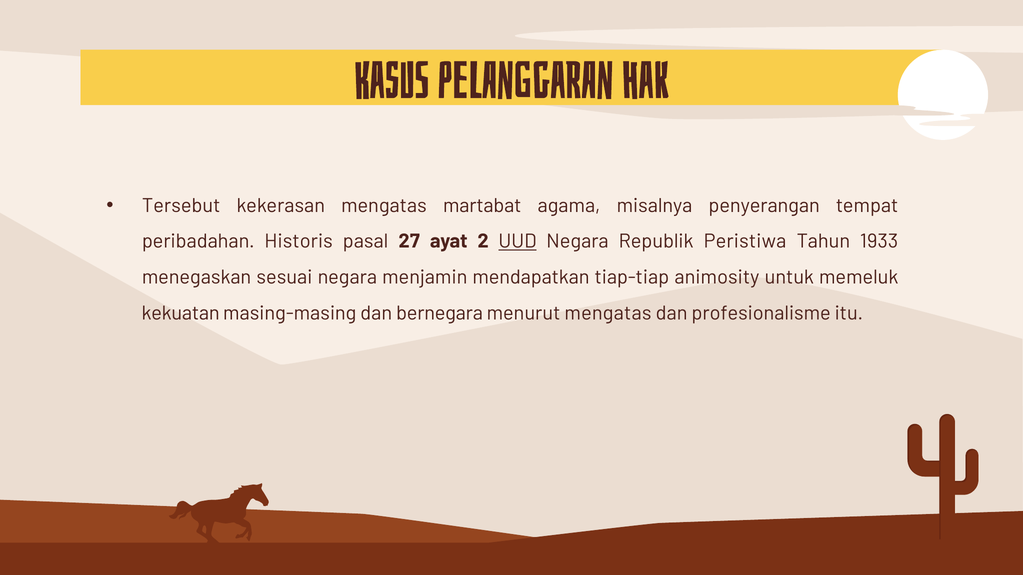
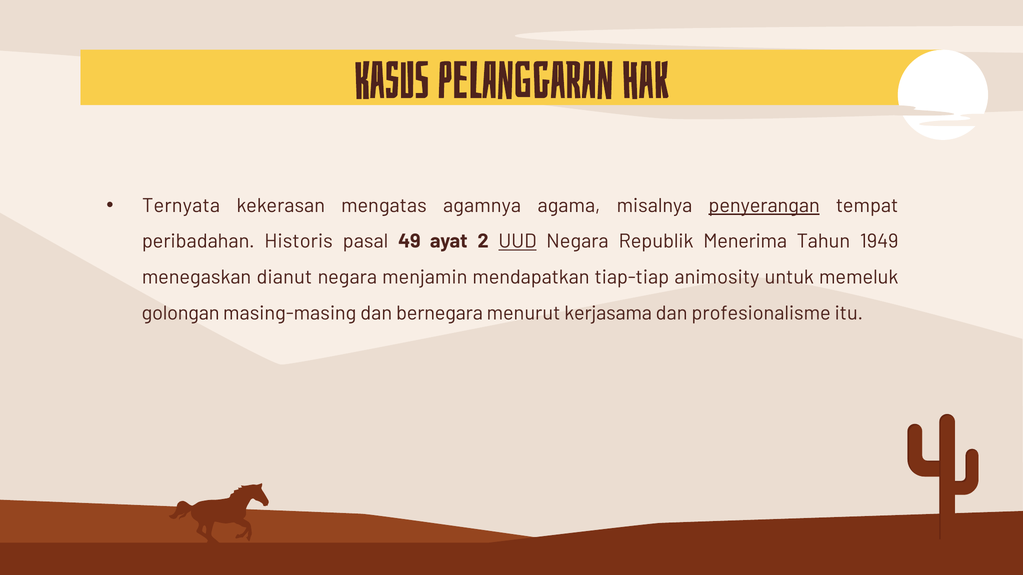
Tersebut: Tersebut -> Ternyata (181, 206)
martabat: martabat -> agamnya (482, 206)
penyerangan underline: none -> present (764, 206)
27: 27 -> 49 (409, 242)
Peristiwa: Peristiwa -> Menerima (745, 242)
1933: 1933 -> 1949 (879, 242)
sesuai: sesuai -> dianut (284, 277)
kekuatan: kekuatan -> golongan (181, 313)
menurut mengatas: mengatas -> kerjasama (608, 313)
